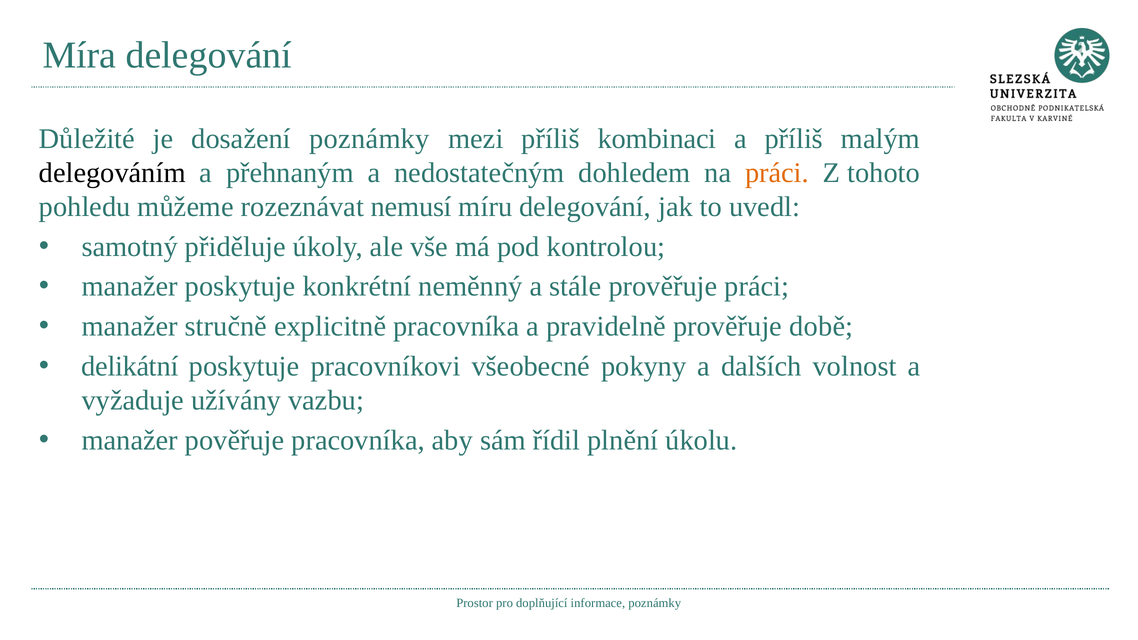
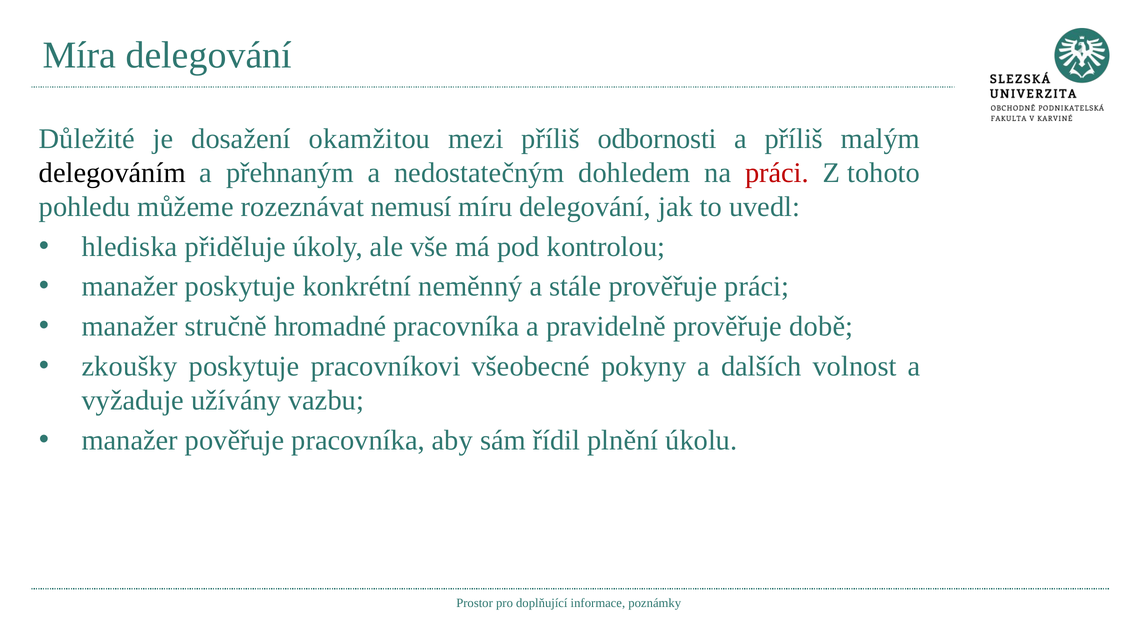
dosažení poznámky: poznámky -> okamžitou (369, 139)
kombinaci: kombinaci -> odbornosti (657, 139)
práci colour: orange -> red (777, 173)
samotný: samotný -> hlediska (130, 247)
explicitně: explicitně -> hromadné (330, 326)
delikátní: delikátní -> zkoušky (130, 366)
